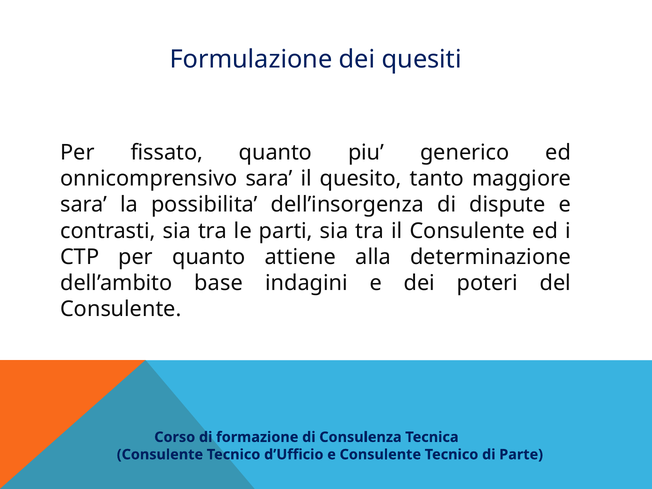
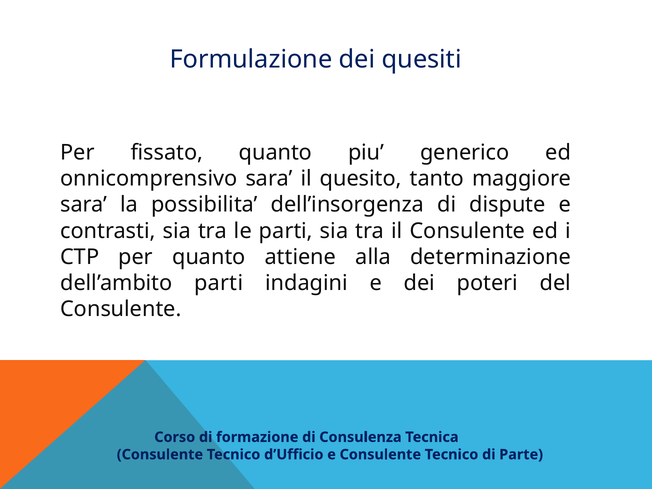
dell’ambito base: base -> parti (219, 283)
